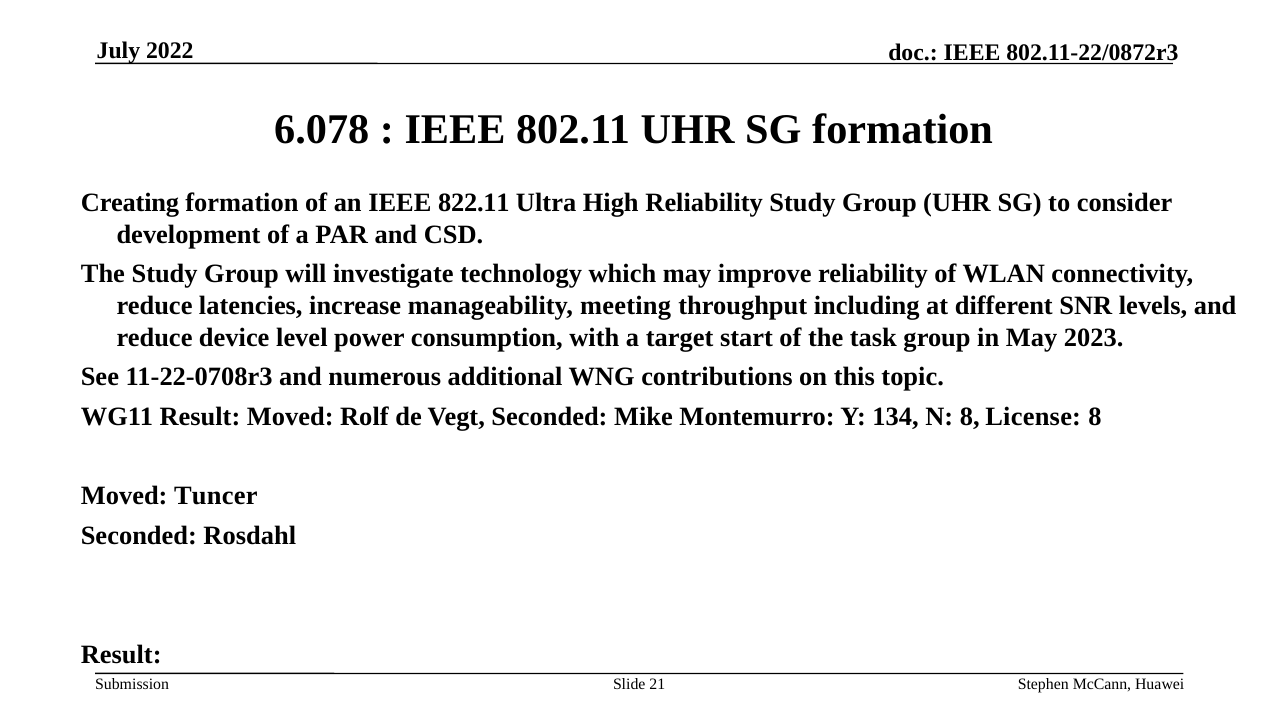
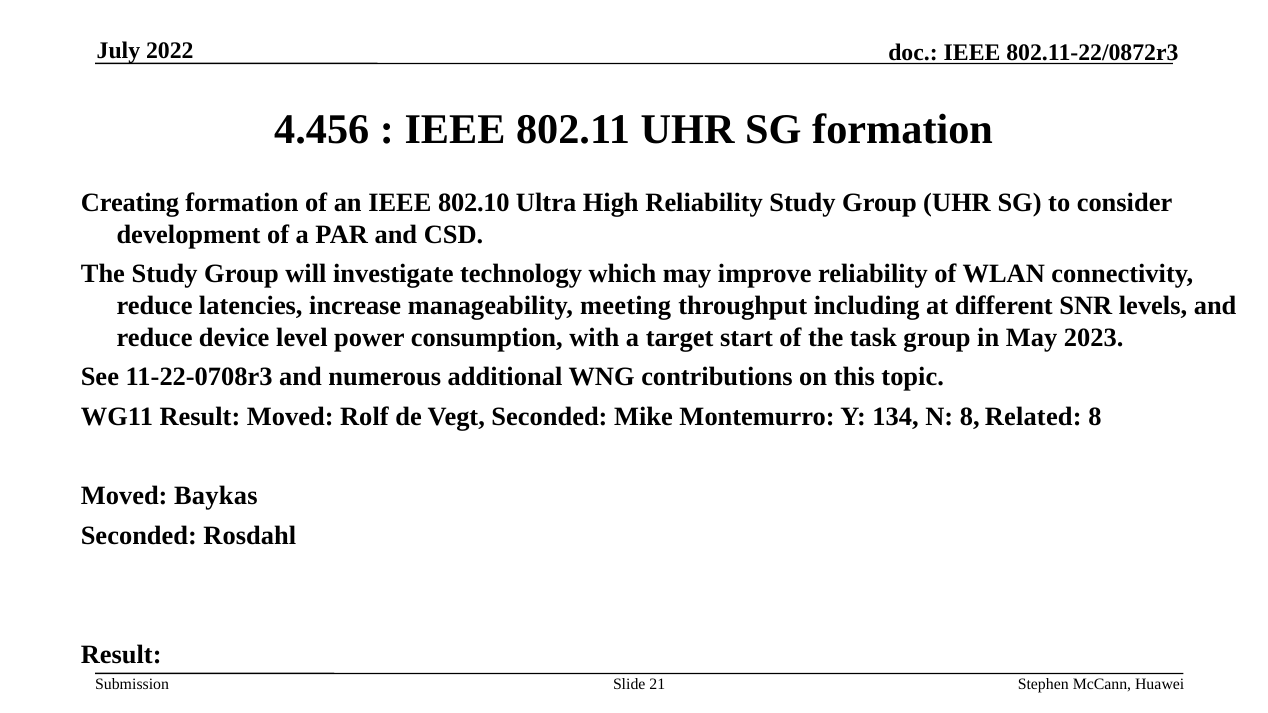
6.078: 6.078 -> 4.456 (322, 130)
822.11: 822.11 -> 802.10 (474, 203)
License: License -> Related (1033, 417)
Tuncer: Tuncer -> Baykas (216, 496)
